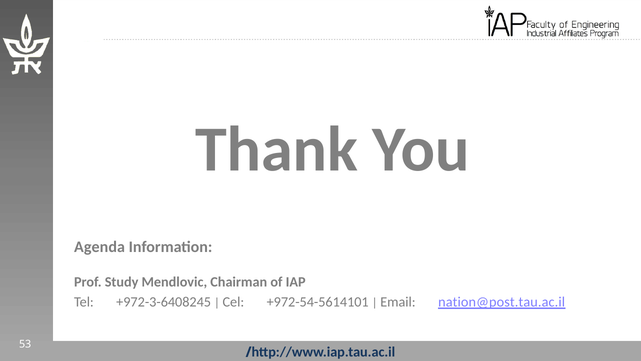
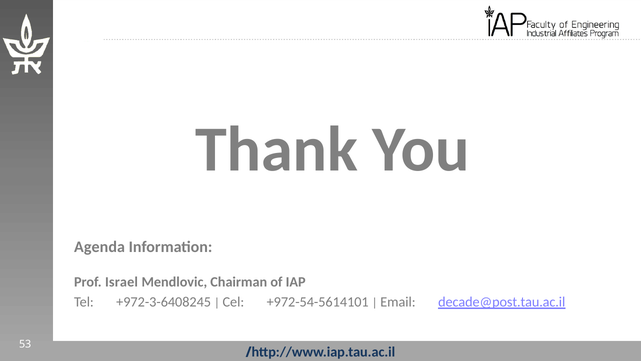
Study: Study -> Israel (122, 282)
nation@post.tau.ac.il: nation@post.tau.ac.il -> decade@post.tau.ac.il (502, 302)
